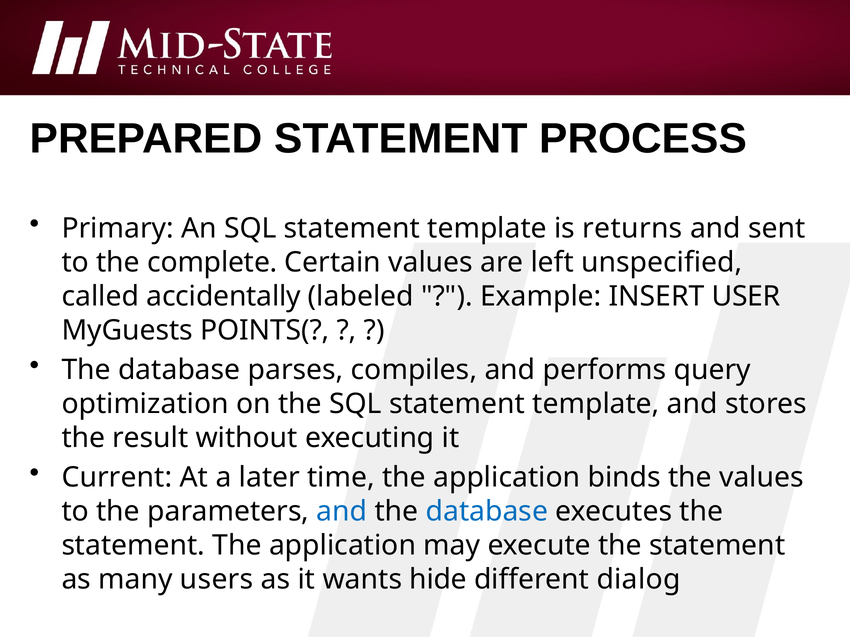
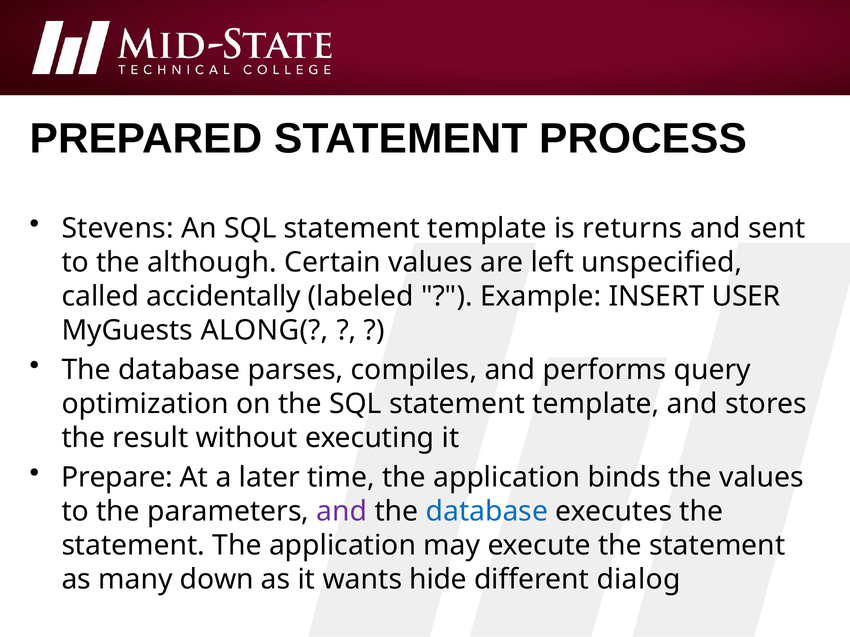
Primary: Primary -> Stevens (118, 229)
complete: complete -> although (212, 263)
POINTS(: POINTS( -> ALONG( (265, 331)
Current: Current -> Prepare (117, 478)
and colour: blue -> purple (342, 512)
users: users -> down (217, 580)
